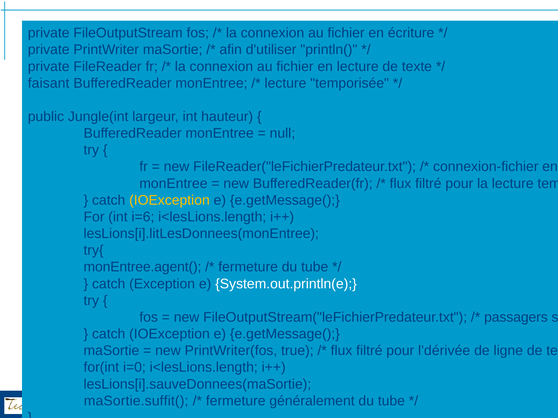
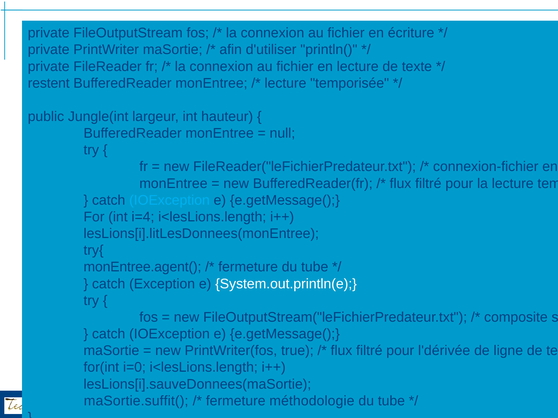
faisant: faisant -> restent (49, 83)
IOException colour: yellow -> light blue (169, 200)
i=6: i=6 -> i=4 (143, 217)
passagers: passagers -> composite (516, 318)
généralement: généralement -> méthodologie (312, 401)
